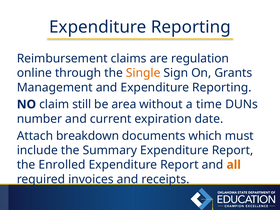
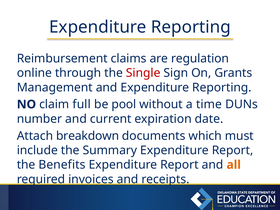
Single colour: orange -> red (143, 73)
still: still -> full (82, 104)
area: area -> pool (124, 104)
Enrolled: Enrolled -> Benefits (62, 165)
